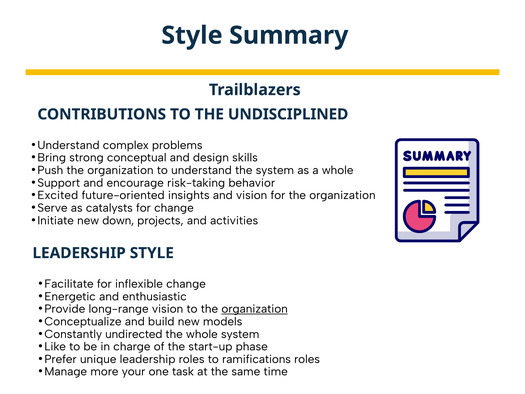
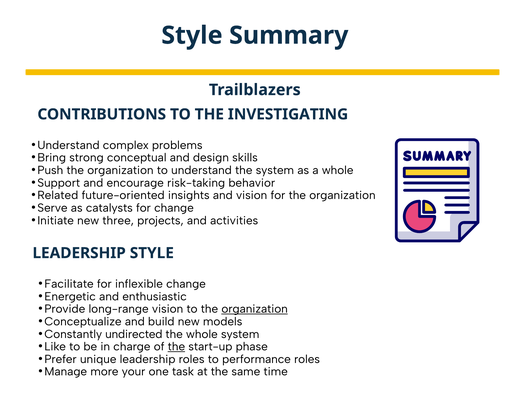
UNDISCIPLINED: UNDISCIPLINED -> INVESTIGATING (288, 114)
Excited: Excited -> Related (58, 195)
down: down -> three (118, 220)
the underline: none -> present (176, 346)
ramifications: ramifications -> performance (256, 359)
